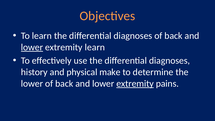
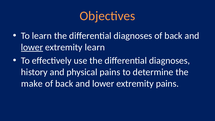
physical make: make -> pains (110, 72)
lower: lower -> make (32, 83)
extremity underline: present -> none (135, 83)
